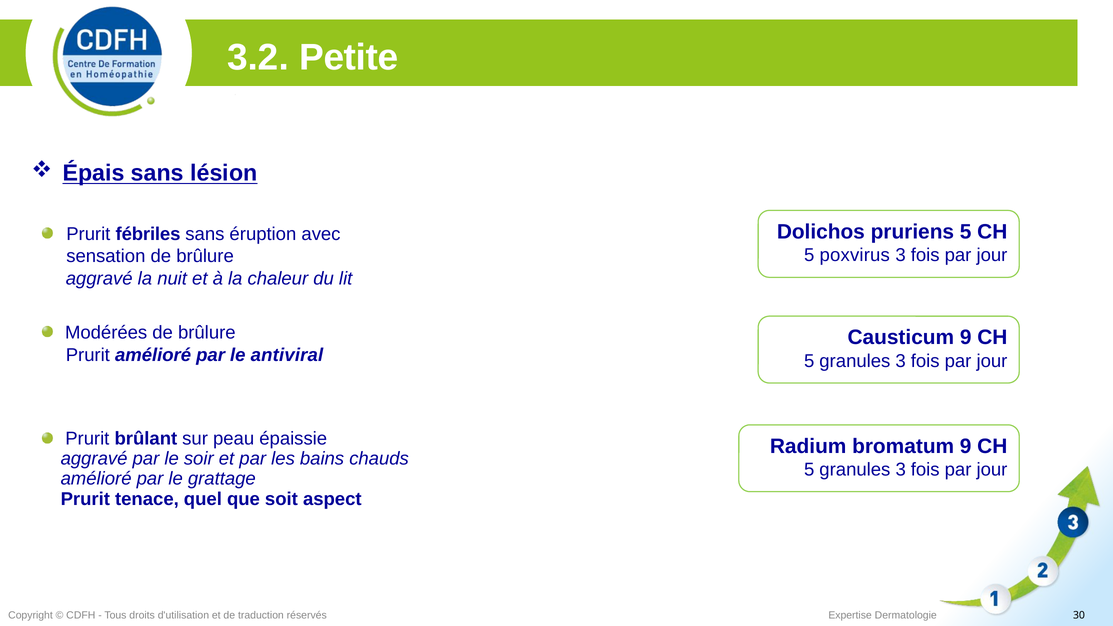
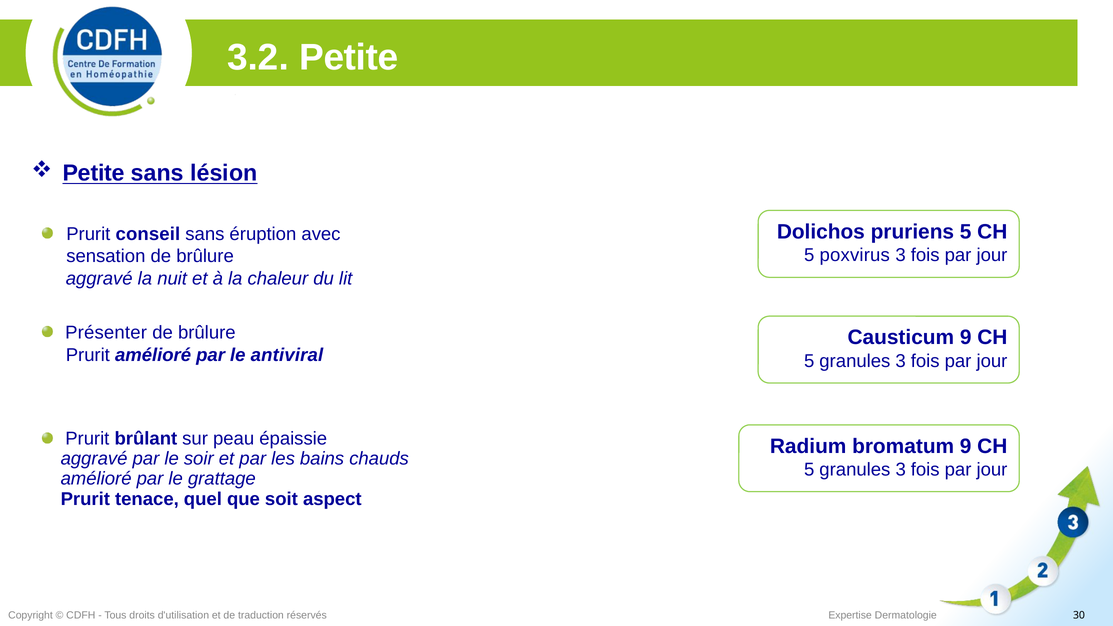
Épais: Épais -> Petite (94, 173)
fébriles: fébriles -> conseil (148, 234)
Modérées: Modérées -> Présenter (106, 333)
